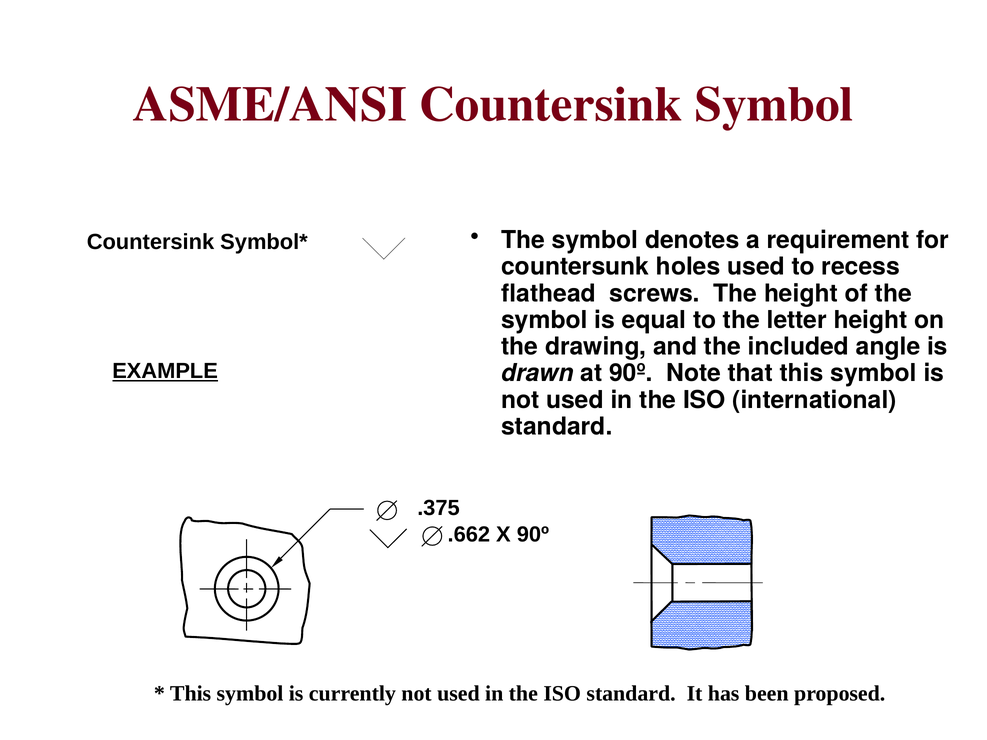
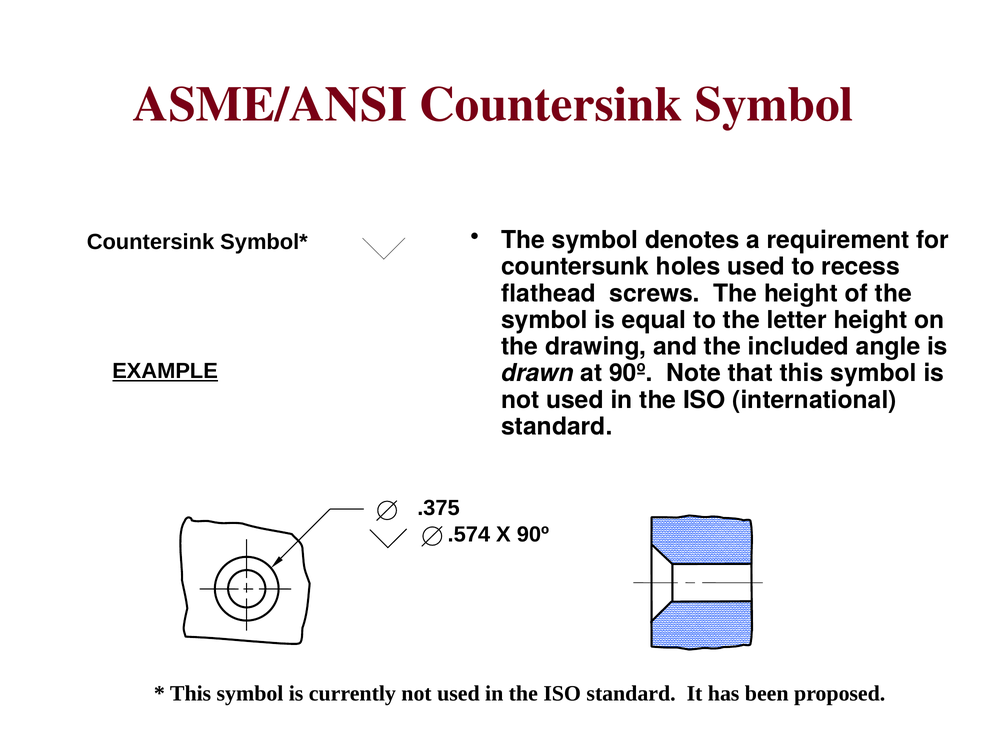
.662: .662 -> .574 (469, 535)
